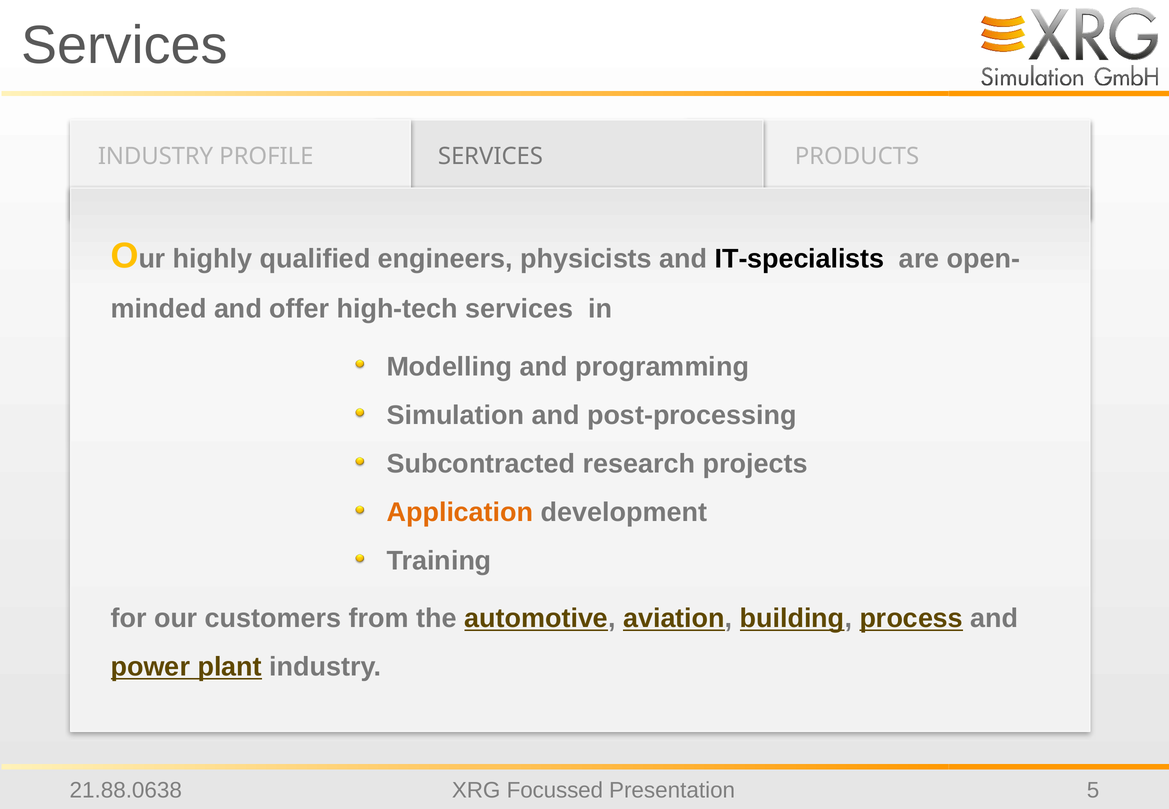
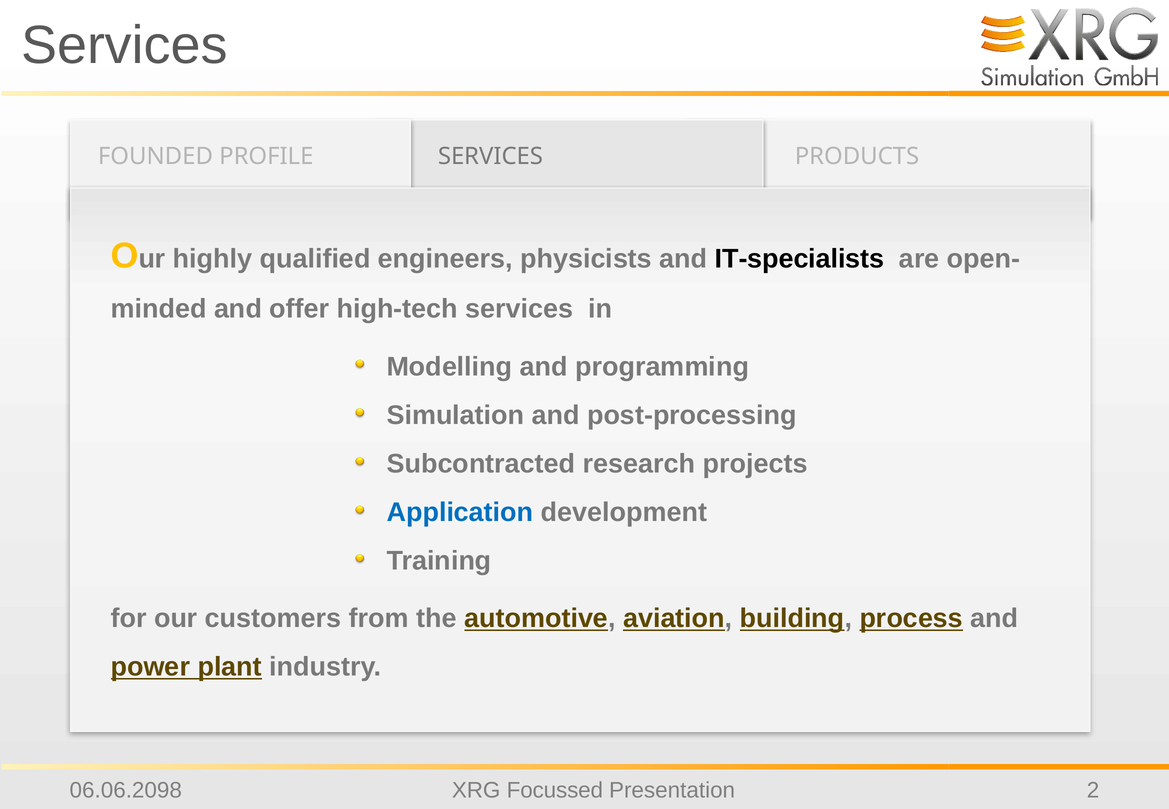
INDUSTRY: INDUSTRY -> FOUNDED (155, 157)
Application colour: orange -> blue (460, 512)
21.88.0638: 21.88.0638 -> 06.06.2098 (126, 791)
5: 5 -> 2 (1093, 791)
